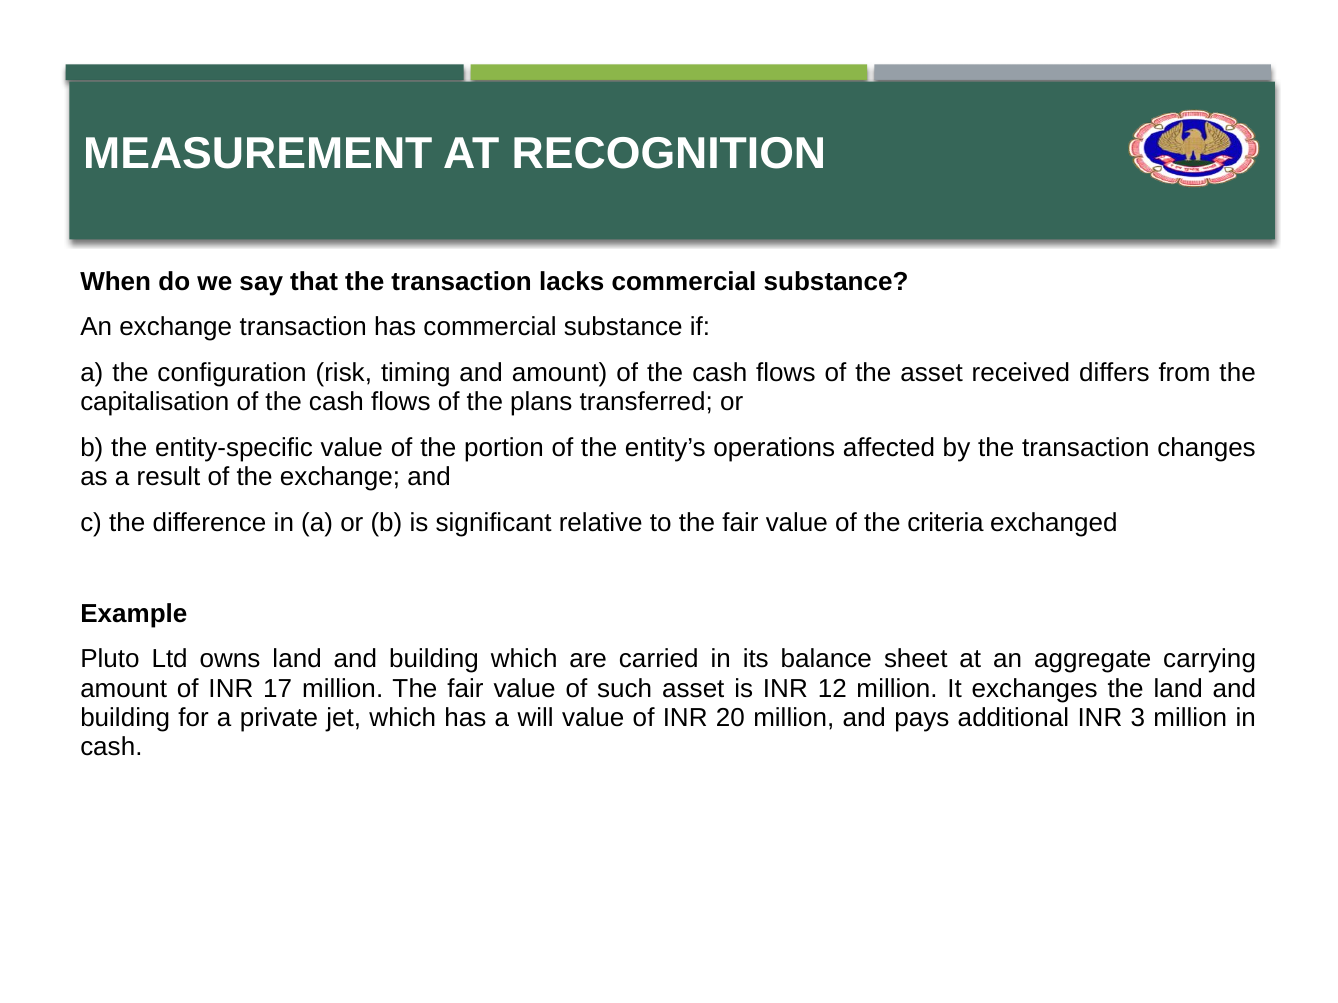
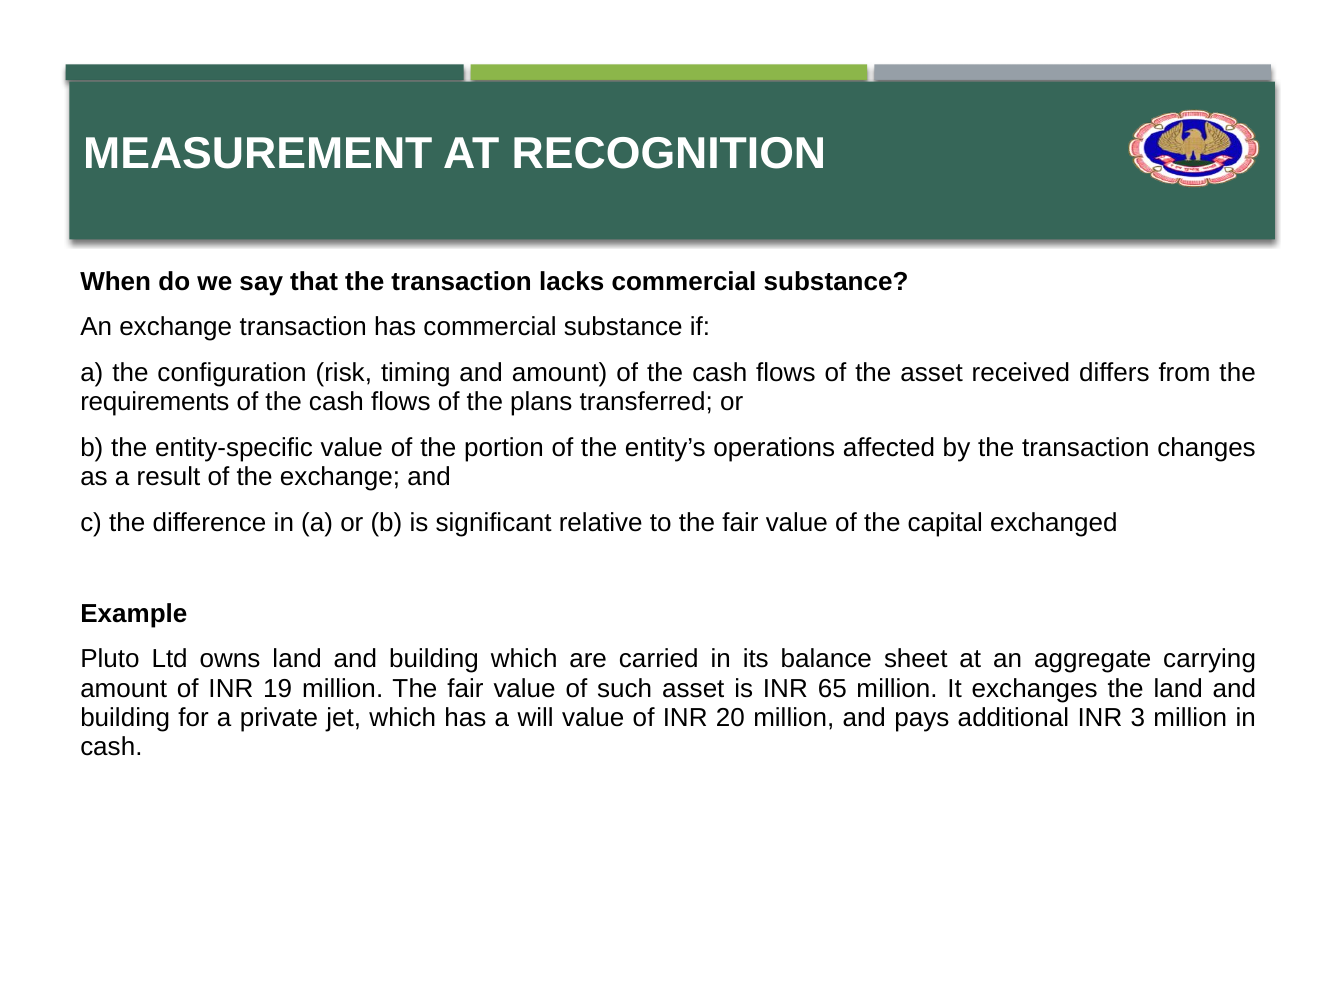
capitalisation: capitalisation -> requirements (155, 402)
criteria: criteria -> capital (945, 523)
17: 17 -> 19 (278, 689)
12: 12 -> 65 (832, 689)
